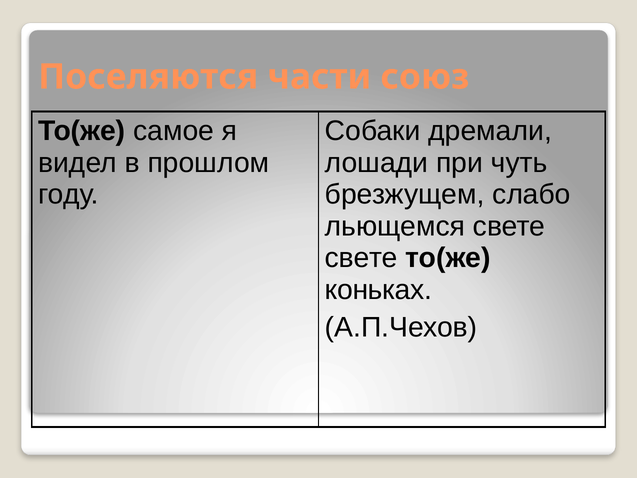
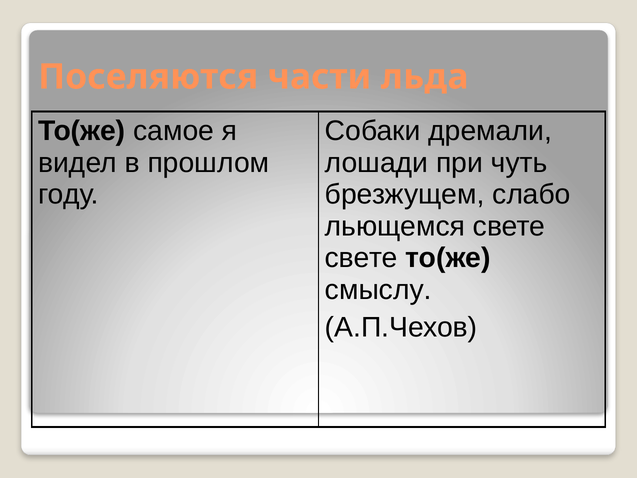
союз: союз -> льда (425, 77)
коньках: коньках -> смыслу (378, 290)
